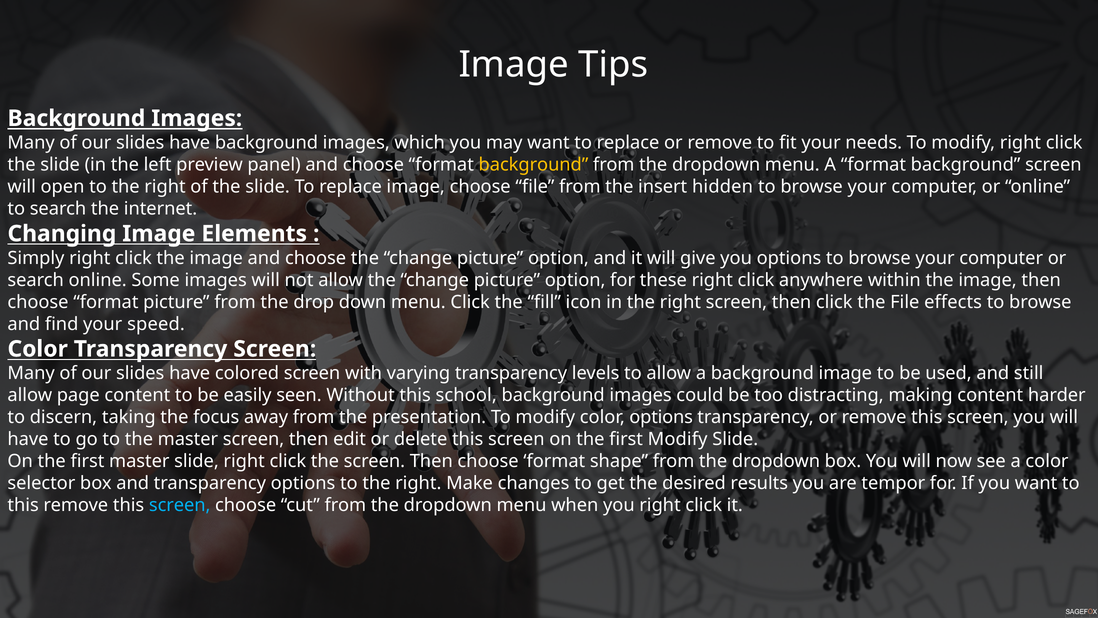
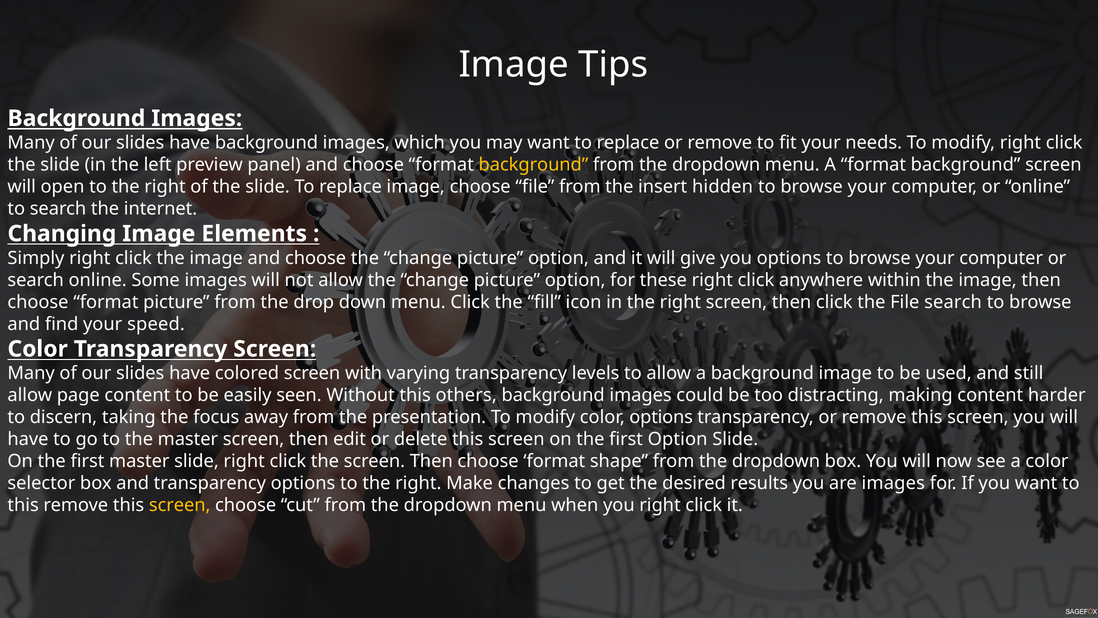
File effects: effects -> search (953, 302)
school: school -> others (466, 395)
first Modify: Modify -> Option (678, 439)
are tempor: tempor -> images (893, 483)
screen colour: light blue -> yellow (180, 505)
